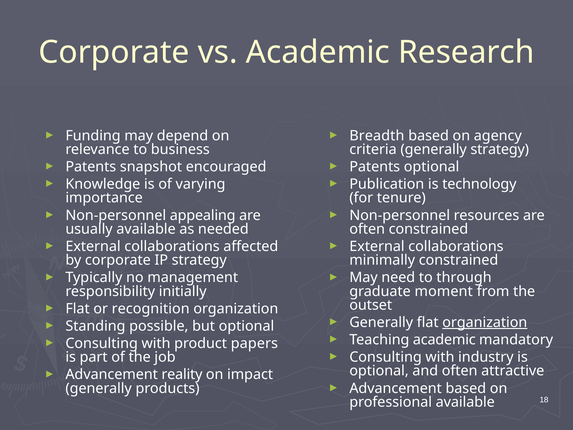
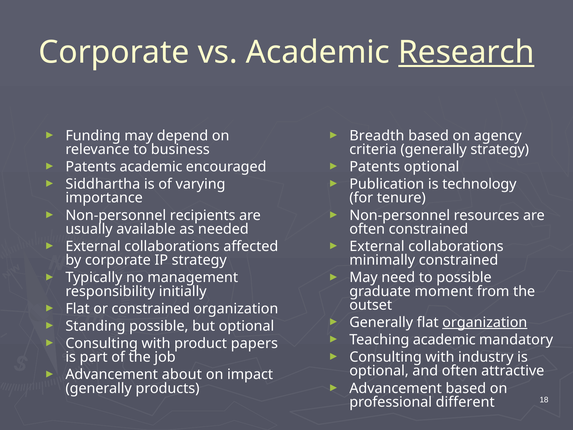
Research underline: none -> present (466, 52)
Patents snapshot: snapshot -> academic (151, 167)
Knowledge: Knowledge -> Siddhartha (103, 184)
appealing: appealing -> recipients (203, 215)
to through: through -> possible (464, 277)
or recognition: recognition -> constrained (151, 308)
reality: reality -> about (182, 374)
professional available: available -> different (465, 402)
